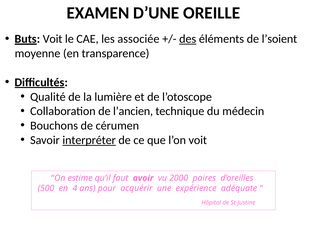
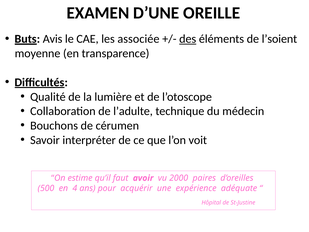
Buts Voit: Voit -> Avis (53, 39)
l’ancien: l’ancien -> l’adulte (133, 111)
interpréter underline: present -> none (89, 140)
